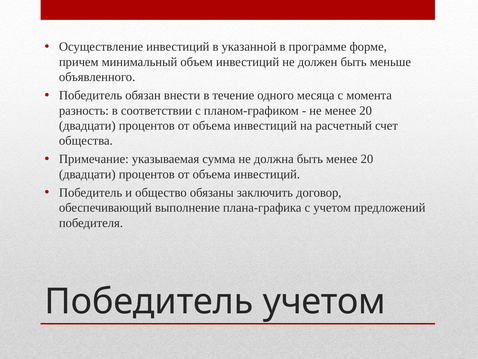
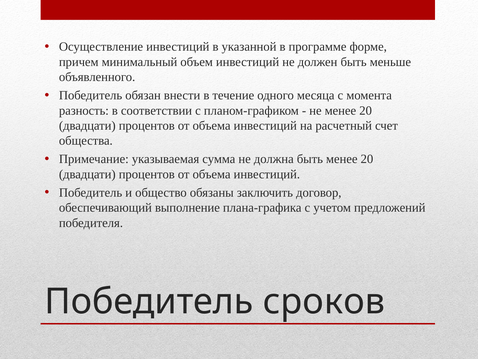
Победитель учетом: учетом -> сроков (324, 301)
